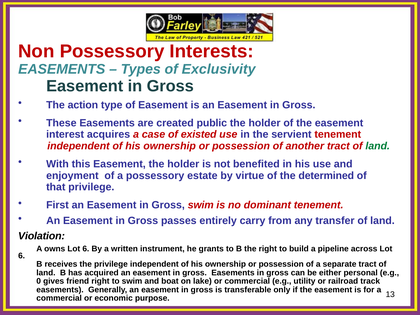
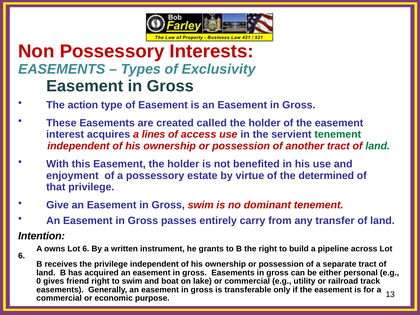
public: public -> called (212, 123)
case: case -> lines (154, 135)
existed: existed -> access (199, 135)
tenement colour: red -> green (338, 135)
First: First -> Give (58, 205)
Violation: Violation -> Intention (42, 236)
